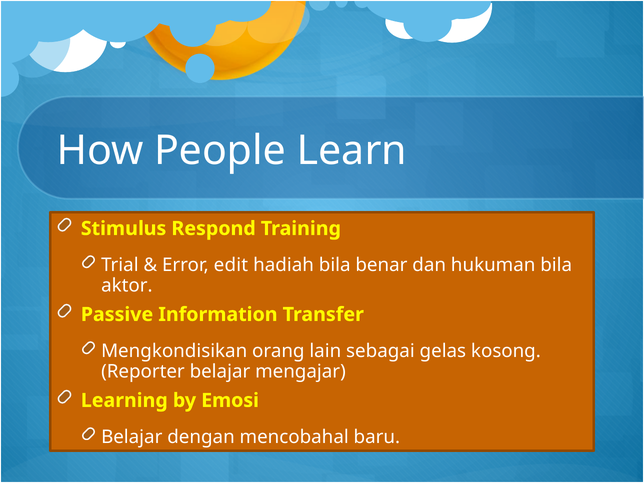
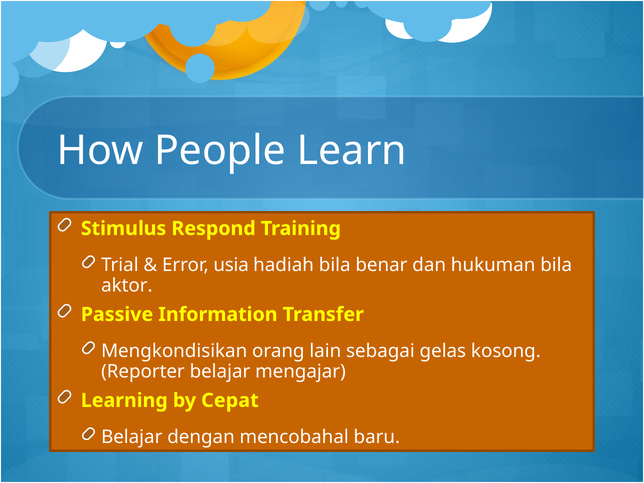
edit: edit -> usia (231, 265)
Emosi: Emosi -> Cepat (230, 400)
